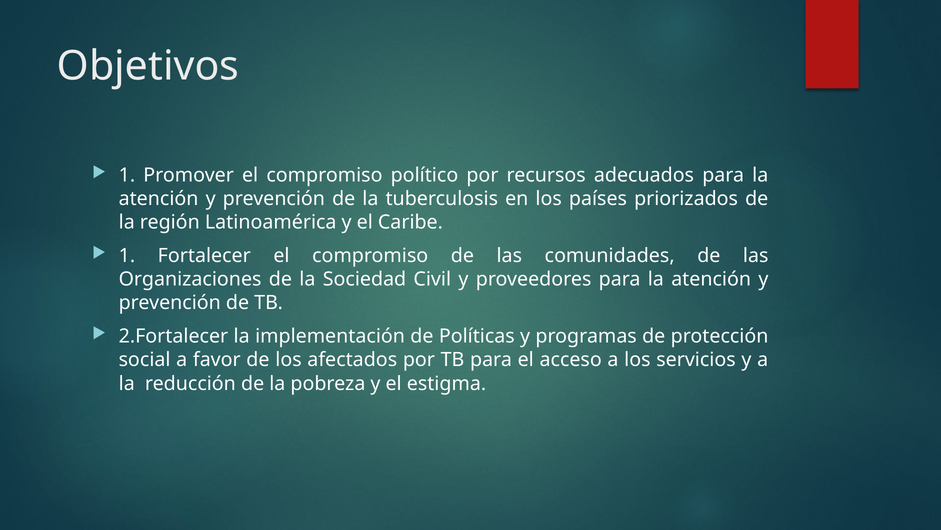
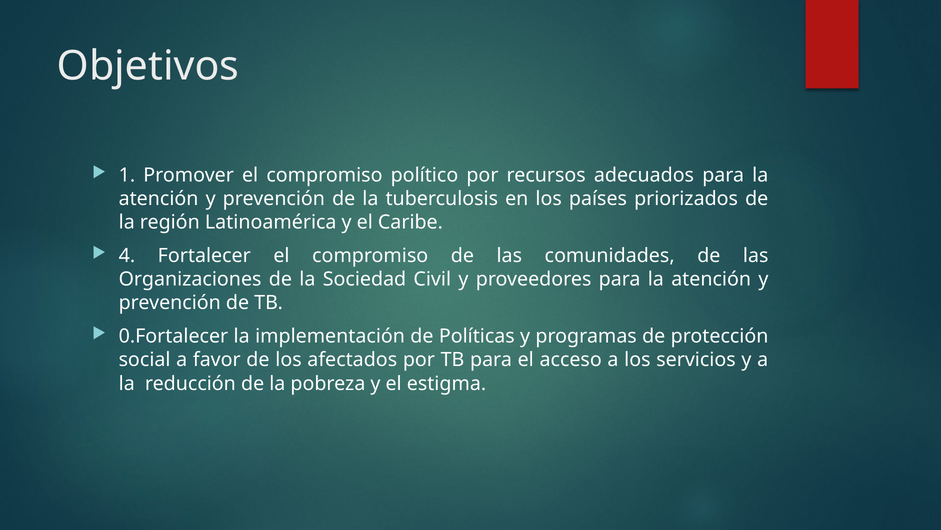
1: 1 -> 4 (127, 256)
2.Fortalecer: 2.Fortalecer -> 0.Fortalecer (173, 336)
